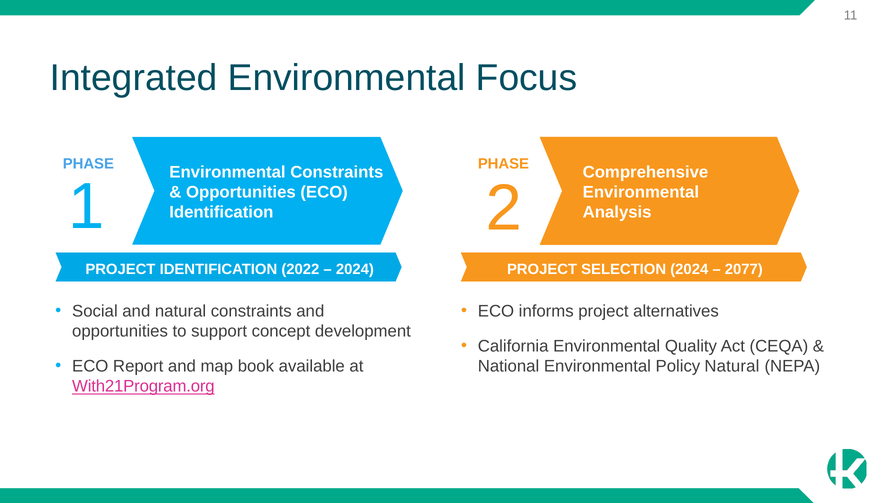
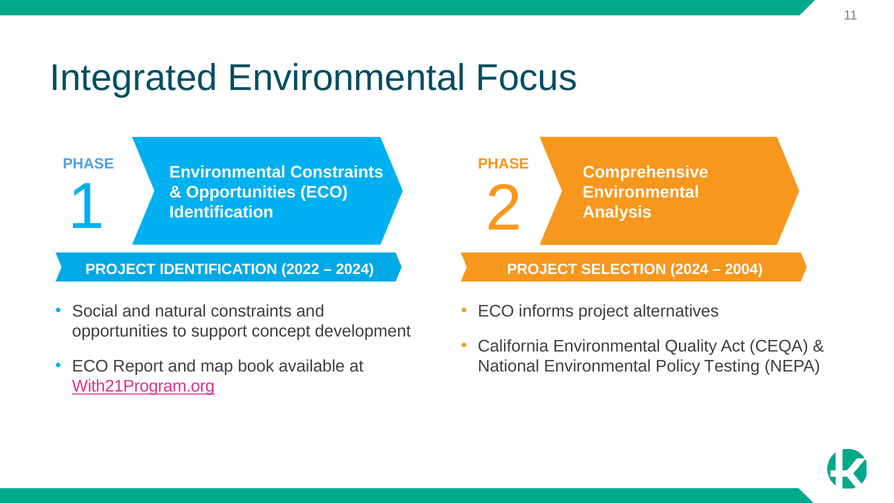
2077: 2077 -> 2004 (744, 269)
Policy Natural: Natural -> Testing (732, 366)
